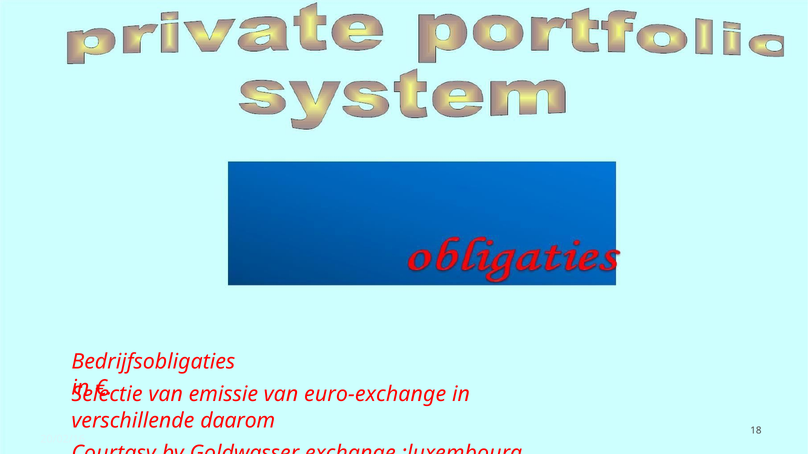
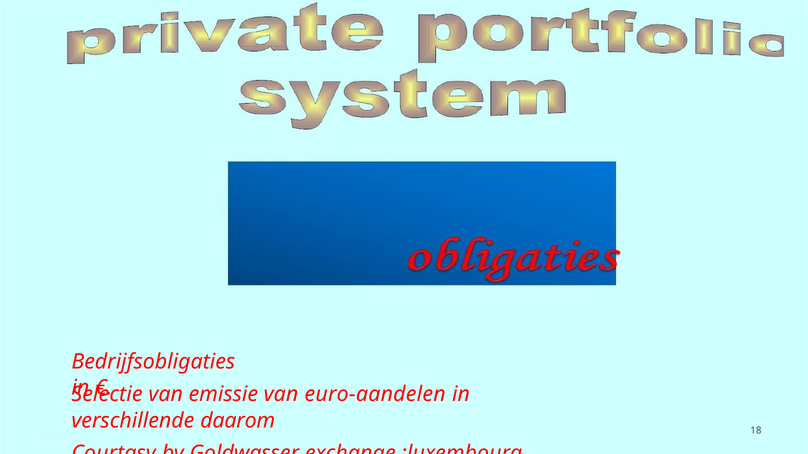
euro-exchange: euro-exchange -> euro-aandelen (375, 394)
